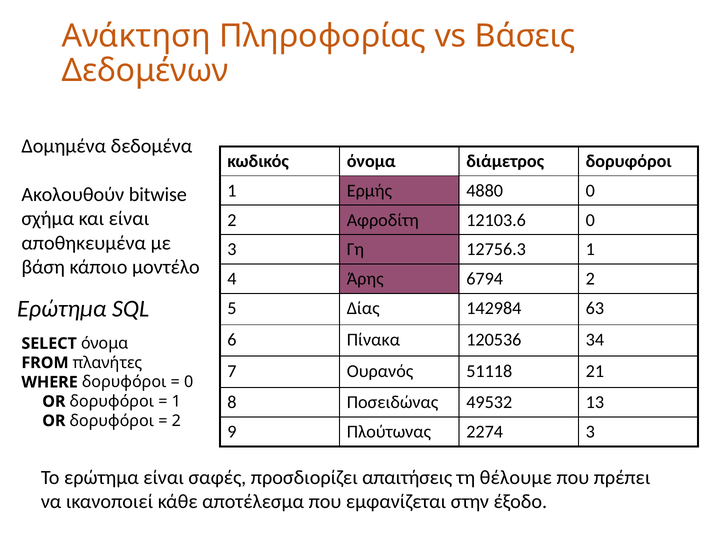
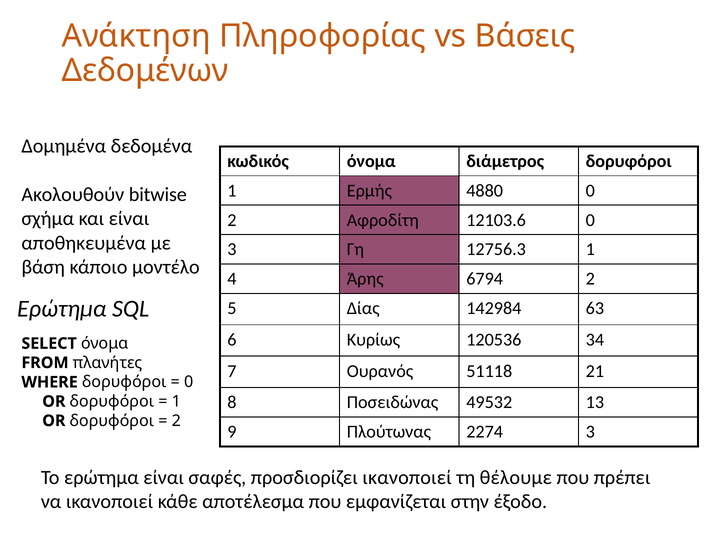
Πίνακα: Πίνακα -> Κυρίως (373, 340)
προσδιορίζει απαιτήσεις: απαιτήσεις -> ικανοποιεί (407, 478)
